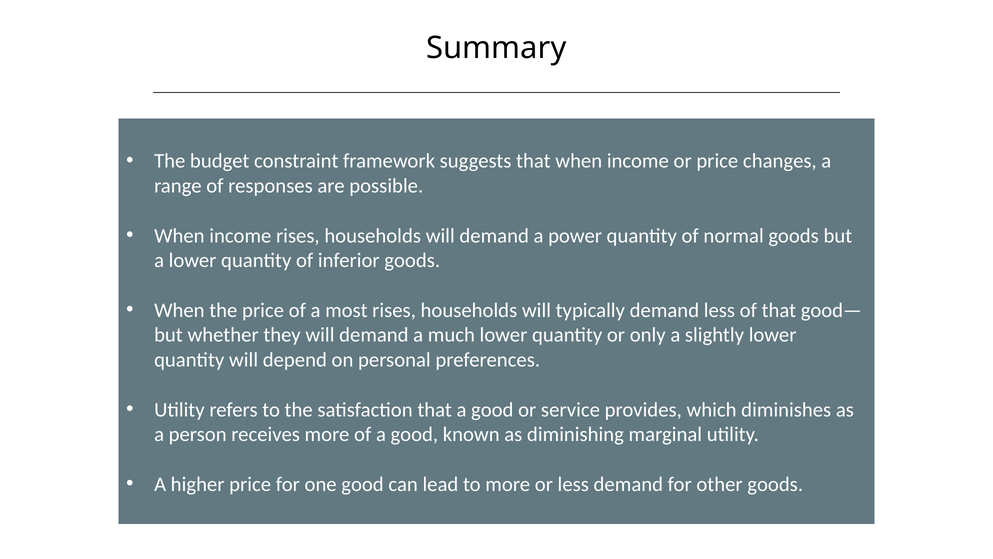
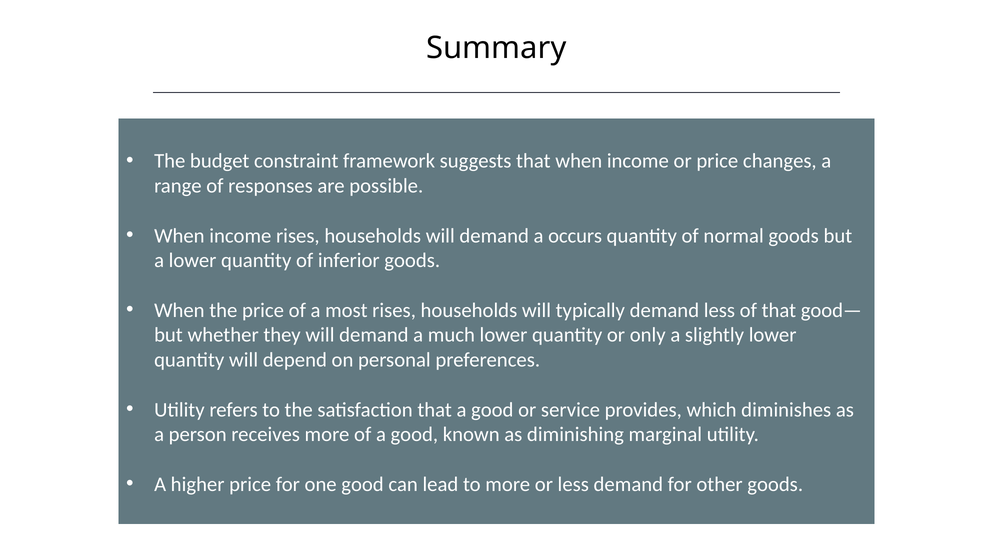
power: power -> occurs (575, 236)
